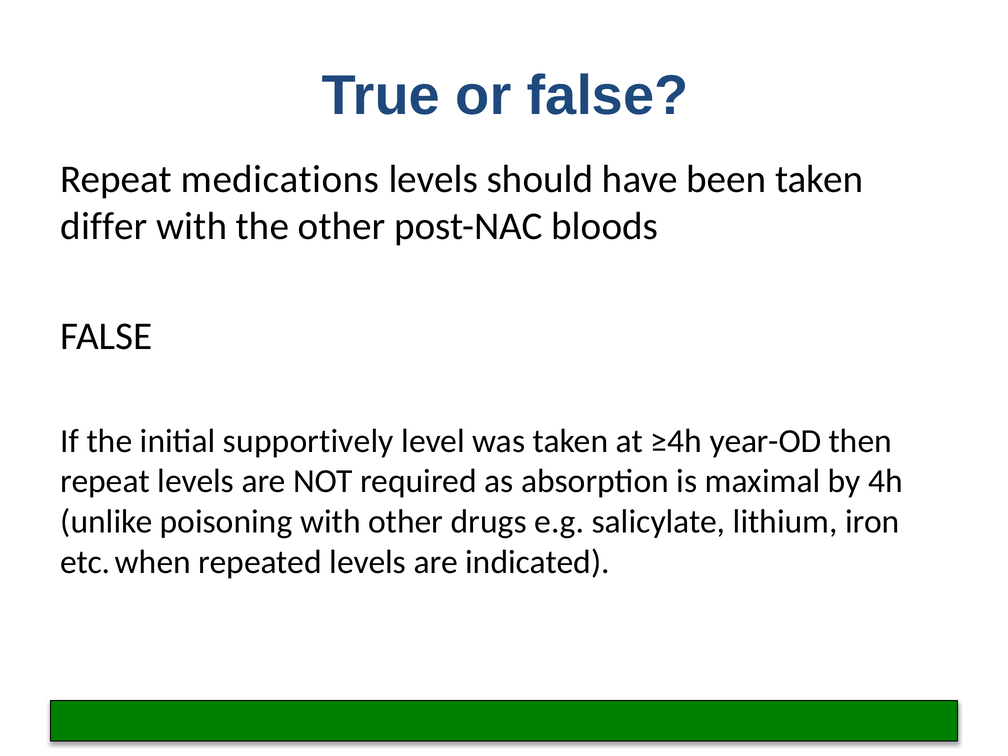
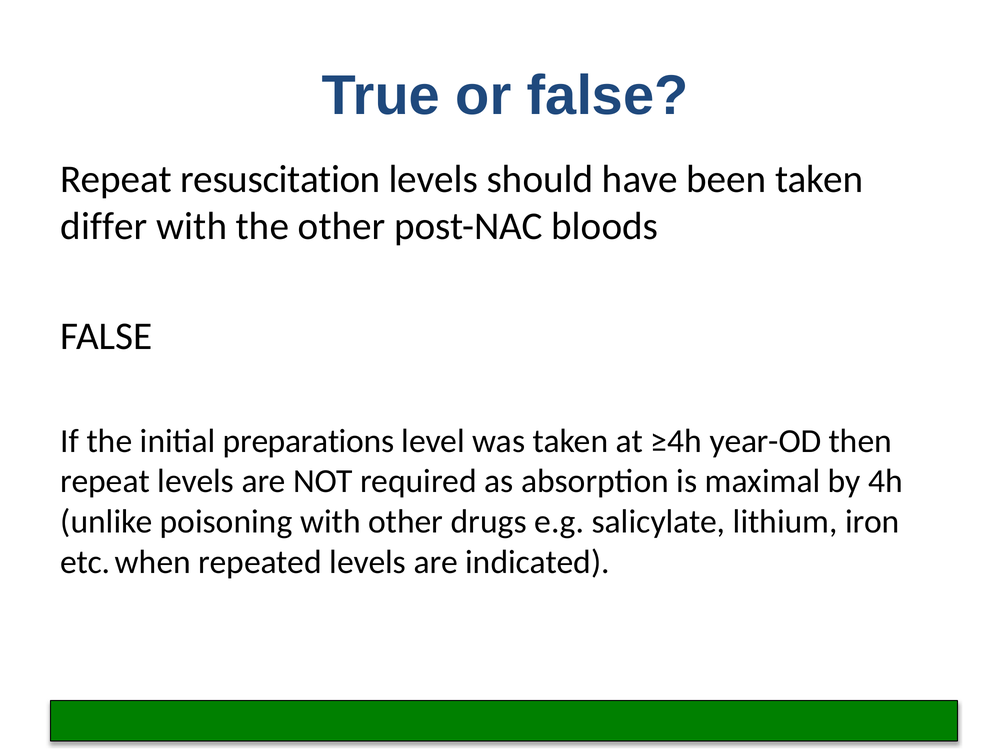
medications: medications -> resuscitation (280, 179)
supportively: supportively -> preparations (309, 441)
